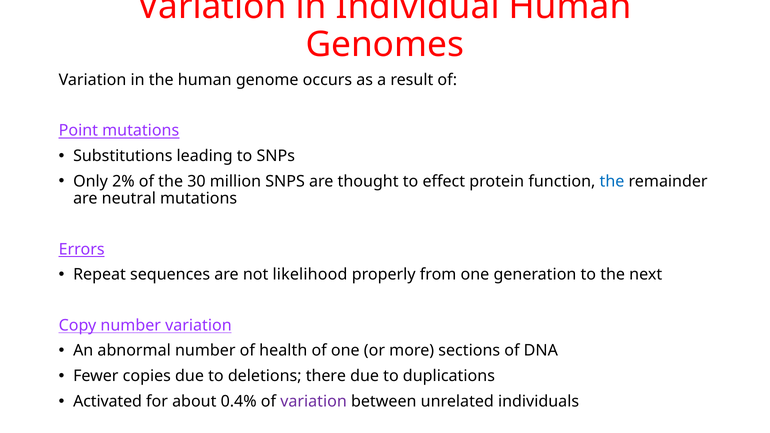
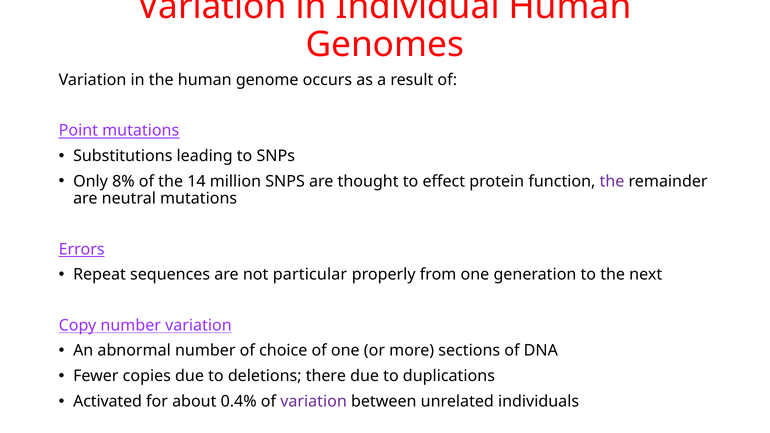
2%: 2% -> 8% (123, 181)
30: 30 -> 14 (196, 181)
the colour: blue -> purple (612, 181)
likelihood: likelihood -> particular (310, 275)
health: health -> choice (283, 351)
